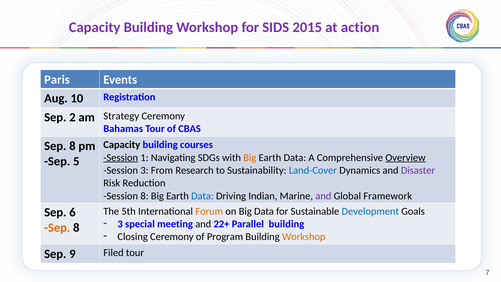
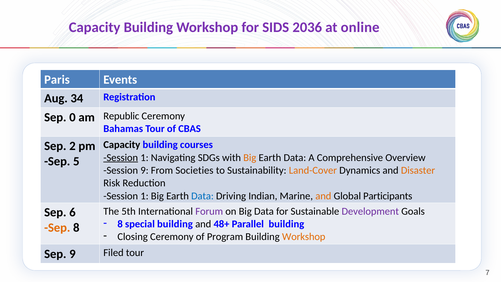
2015: 2015 -> 2036 (307, 27)
action: action -> online (360, 27)
10: 10 -> 34 (77, 98)
2: 2 -> 0 (72, 117)
Strategy: Strategy -> Republic (121, 116)
8: 8 -> 2 (72, 146)
Overview underline: present -> none (405, 157)
Session 3: 3 -> 9 (144, 170)
Research: Research -> Societies (194, 170)
Land-Cover colour: blue -> orange (313, 170)
Disaster colour: purple -> orange (418, 170)
8: 8 -> 1 (144, 196)
and colour: purple -> orange (323, 196)
Framework: Framework -> Participants (388, 196)
Forum colour: orange -> purple (209, 211)
Development colour: blue -> purple (370, 211)
3: 3 -> 8 (120, 224)
special meeting: meeting -> building (175, 224)
22+: 22+ -> 48+ (222, 224)
